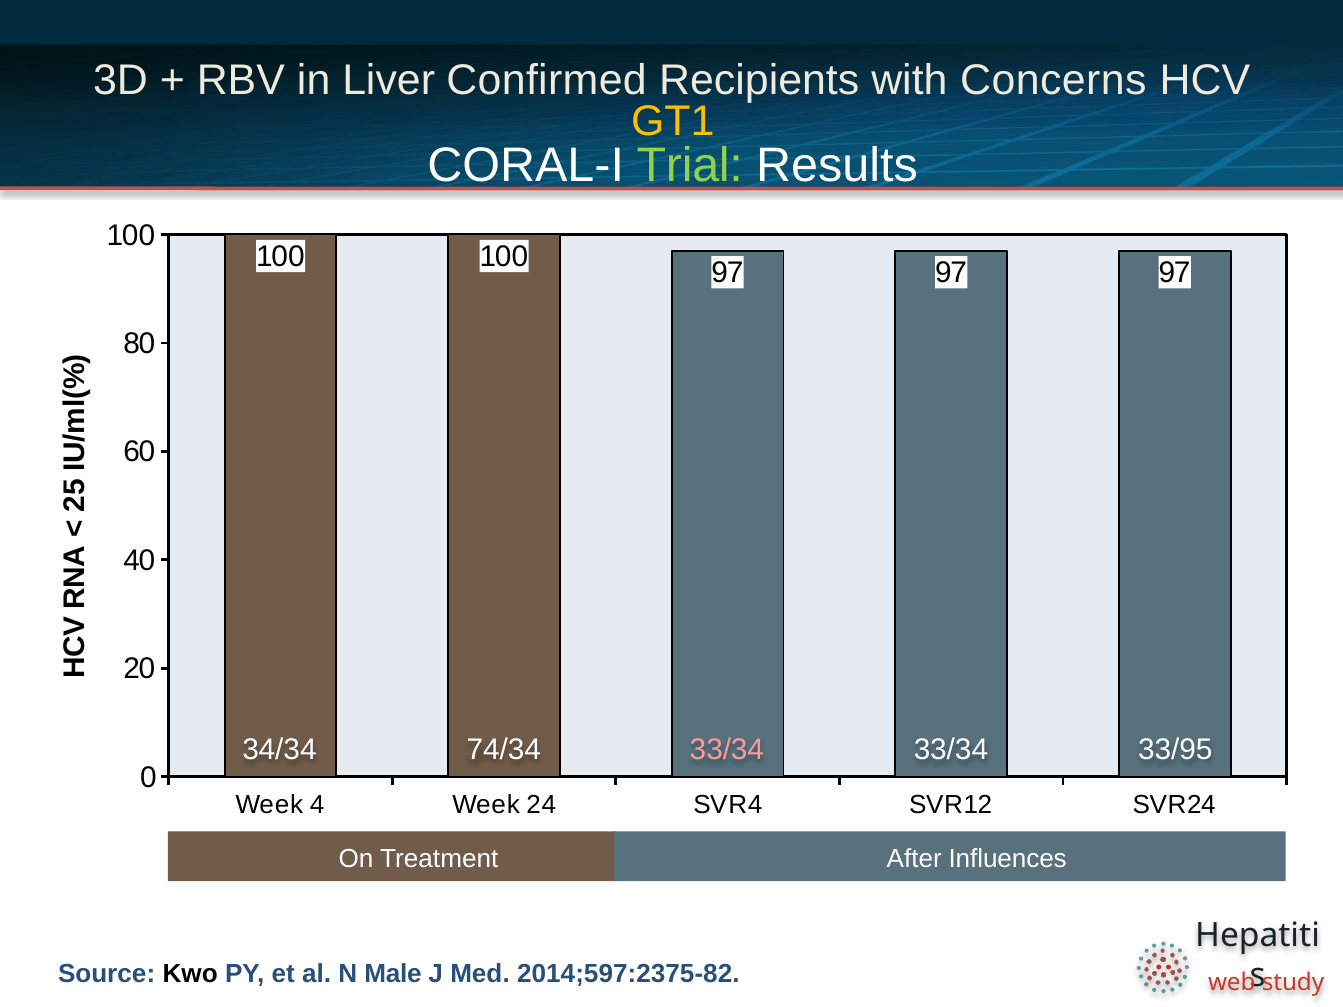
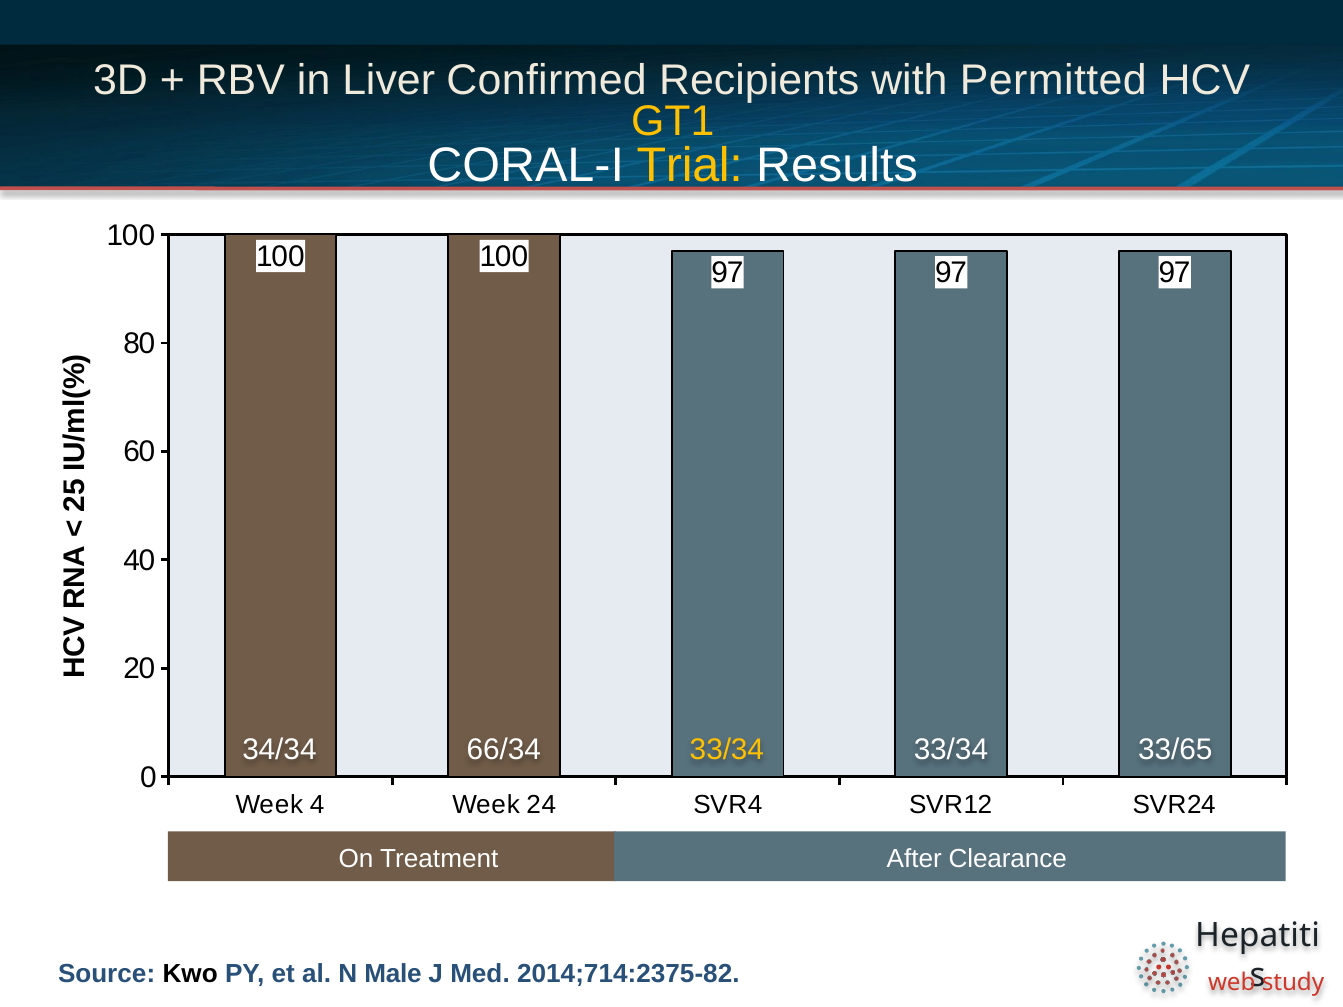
Concerns: Concerns -> Permitted (1053, 80)
Trial colour: light green -> yellow (690, 166)
74/34: 74/34 -> 66/34 (504, 750)
33/34 colour: pink -> yellow (727, 750)
33/95: 33/95 -> 33/65 (1175, 750)
Influences: Influences -> Clearance (1008, 859)
2014;597:2375-82: 2014;597:2375-82 -> 2014;714:2375-82 (628, 974)
